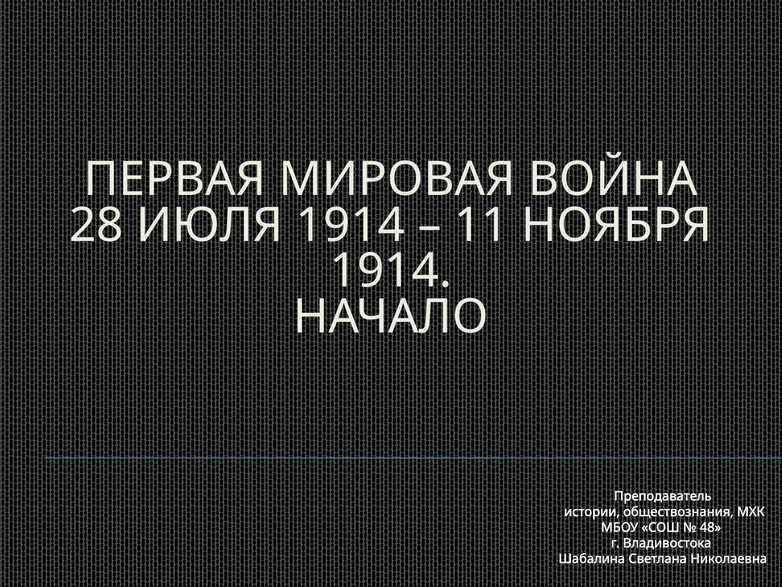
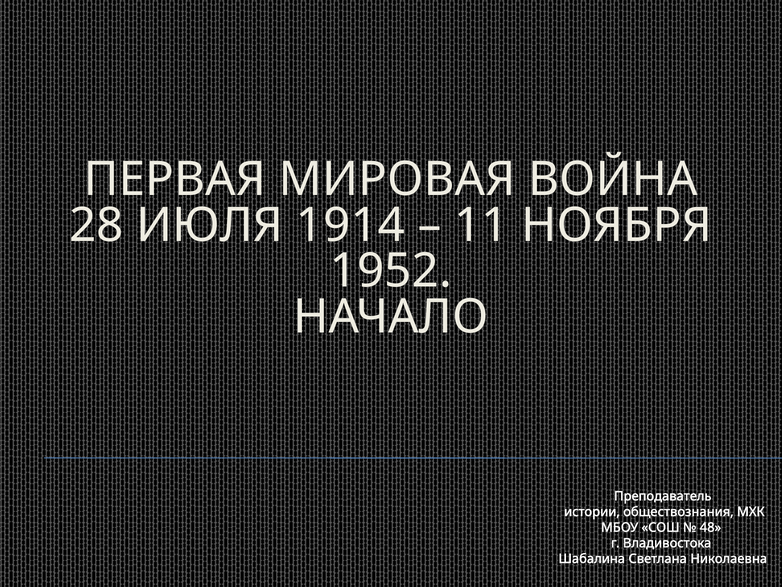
1914: 1914 -> 1952 (391, 271)
